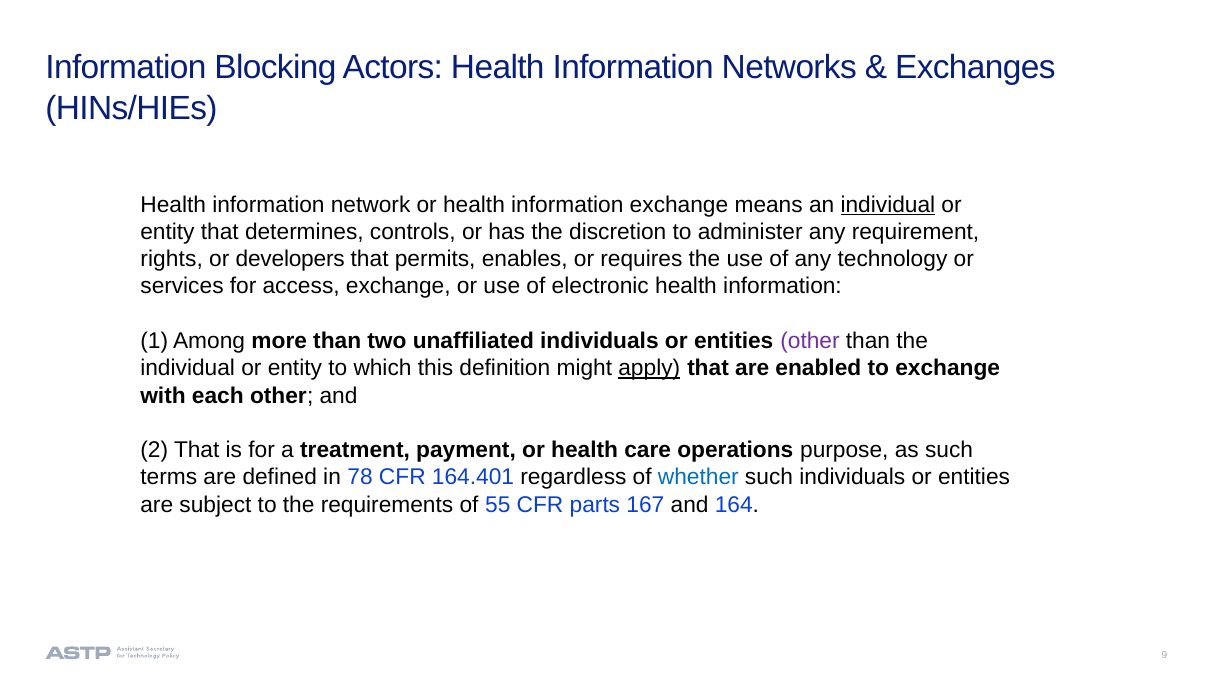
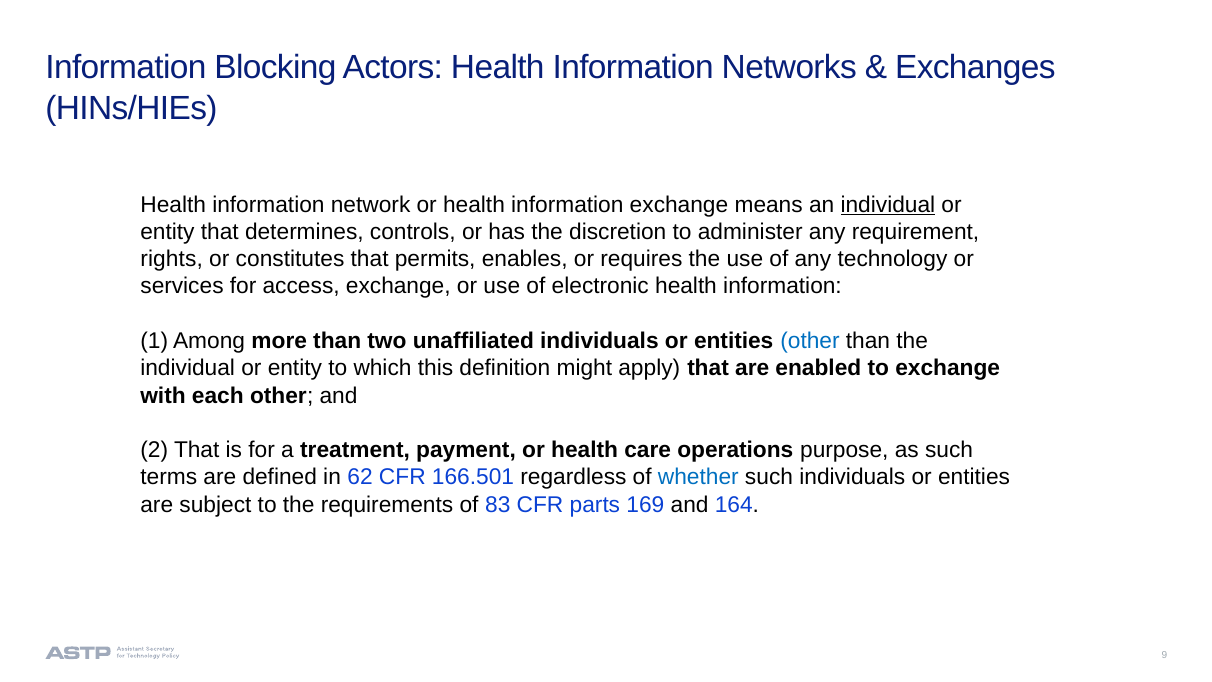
developers: developers -> constitutes (290, 259)
other colour: purple -> blue (810, 341)
apply underline: present -> none (649, 368)
78: 78 -> 62 (360, 477)
164.401: 164.401 -> 166.501 (473, 477)
55: 55 -> 83 (498, 504)
167: 167 -> 169 (645, 504)
